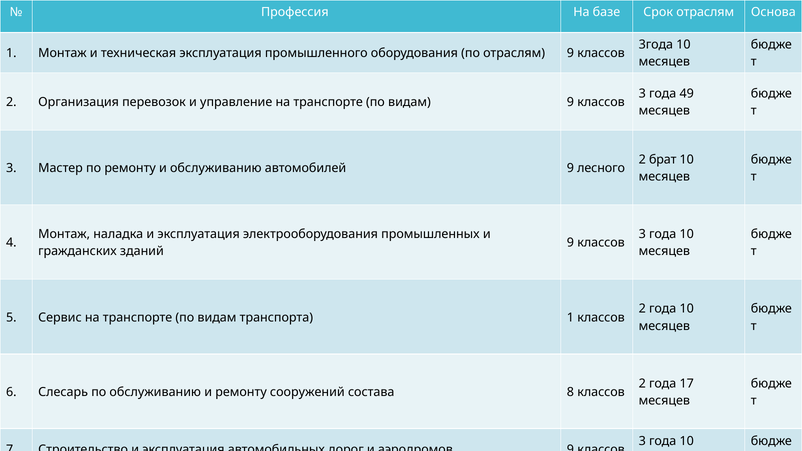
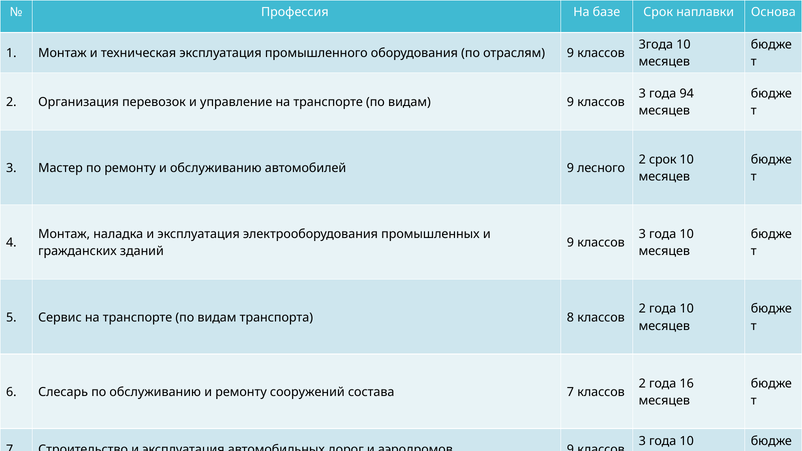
Срок отраслям: отраслям -> наплавки (705, 12)
49: 49 -> 94 (687, 94)
2 брат: брат -> срок (663, 160)
транспорта 1: 1 -> 8 (570, 317)
17: 17 -> 16 (687, 384)
состава 8: 8 -> 7 (570, 392)
